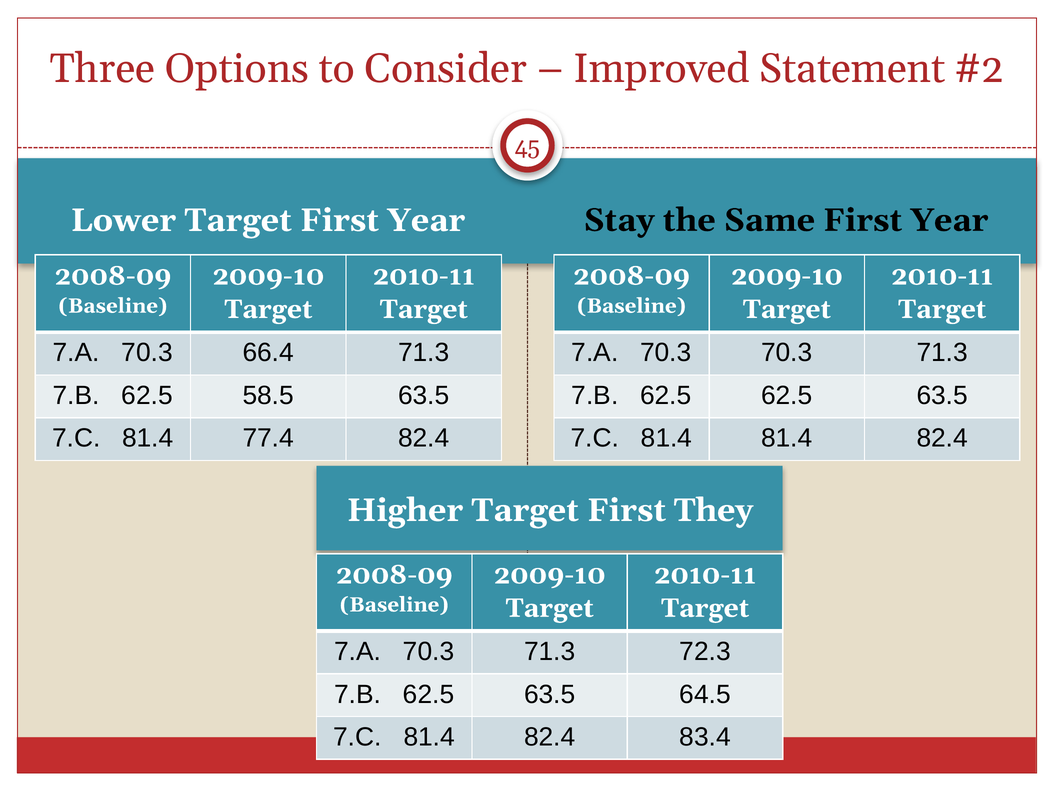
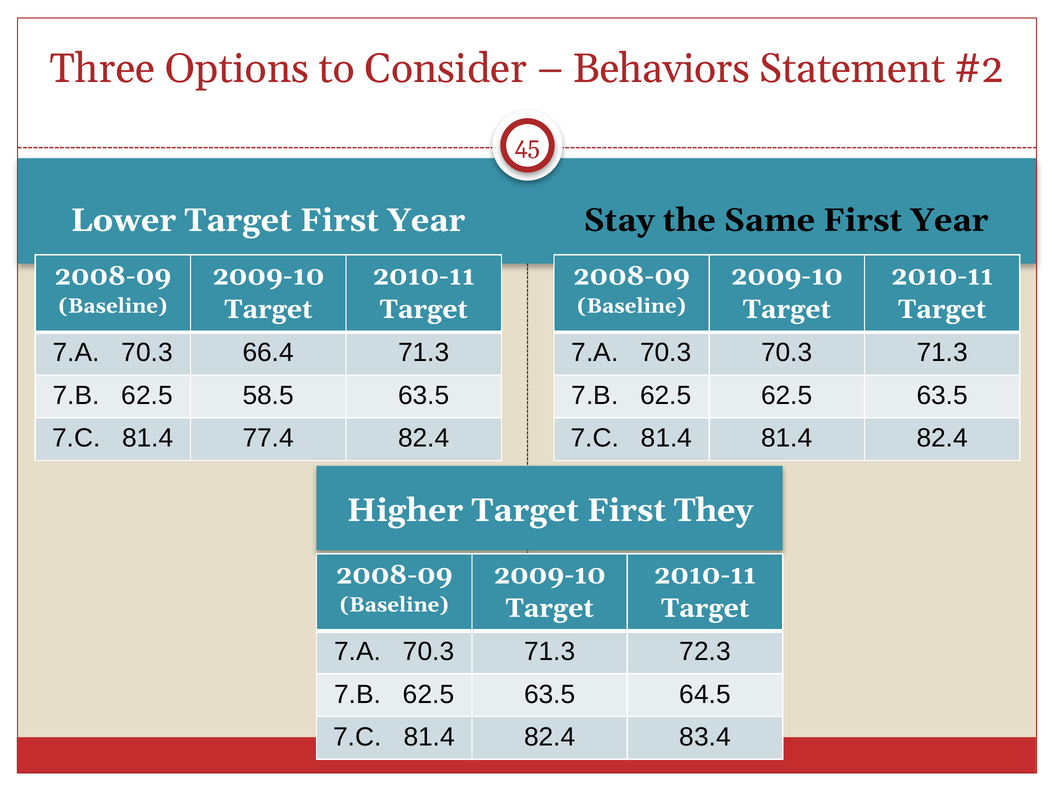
Improved: Improved -> Behaviors (662, 69)
